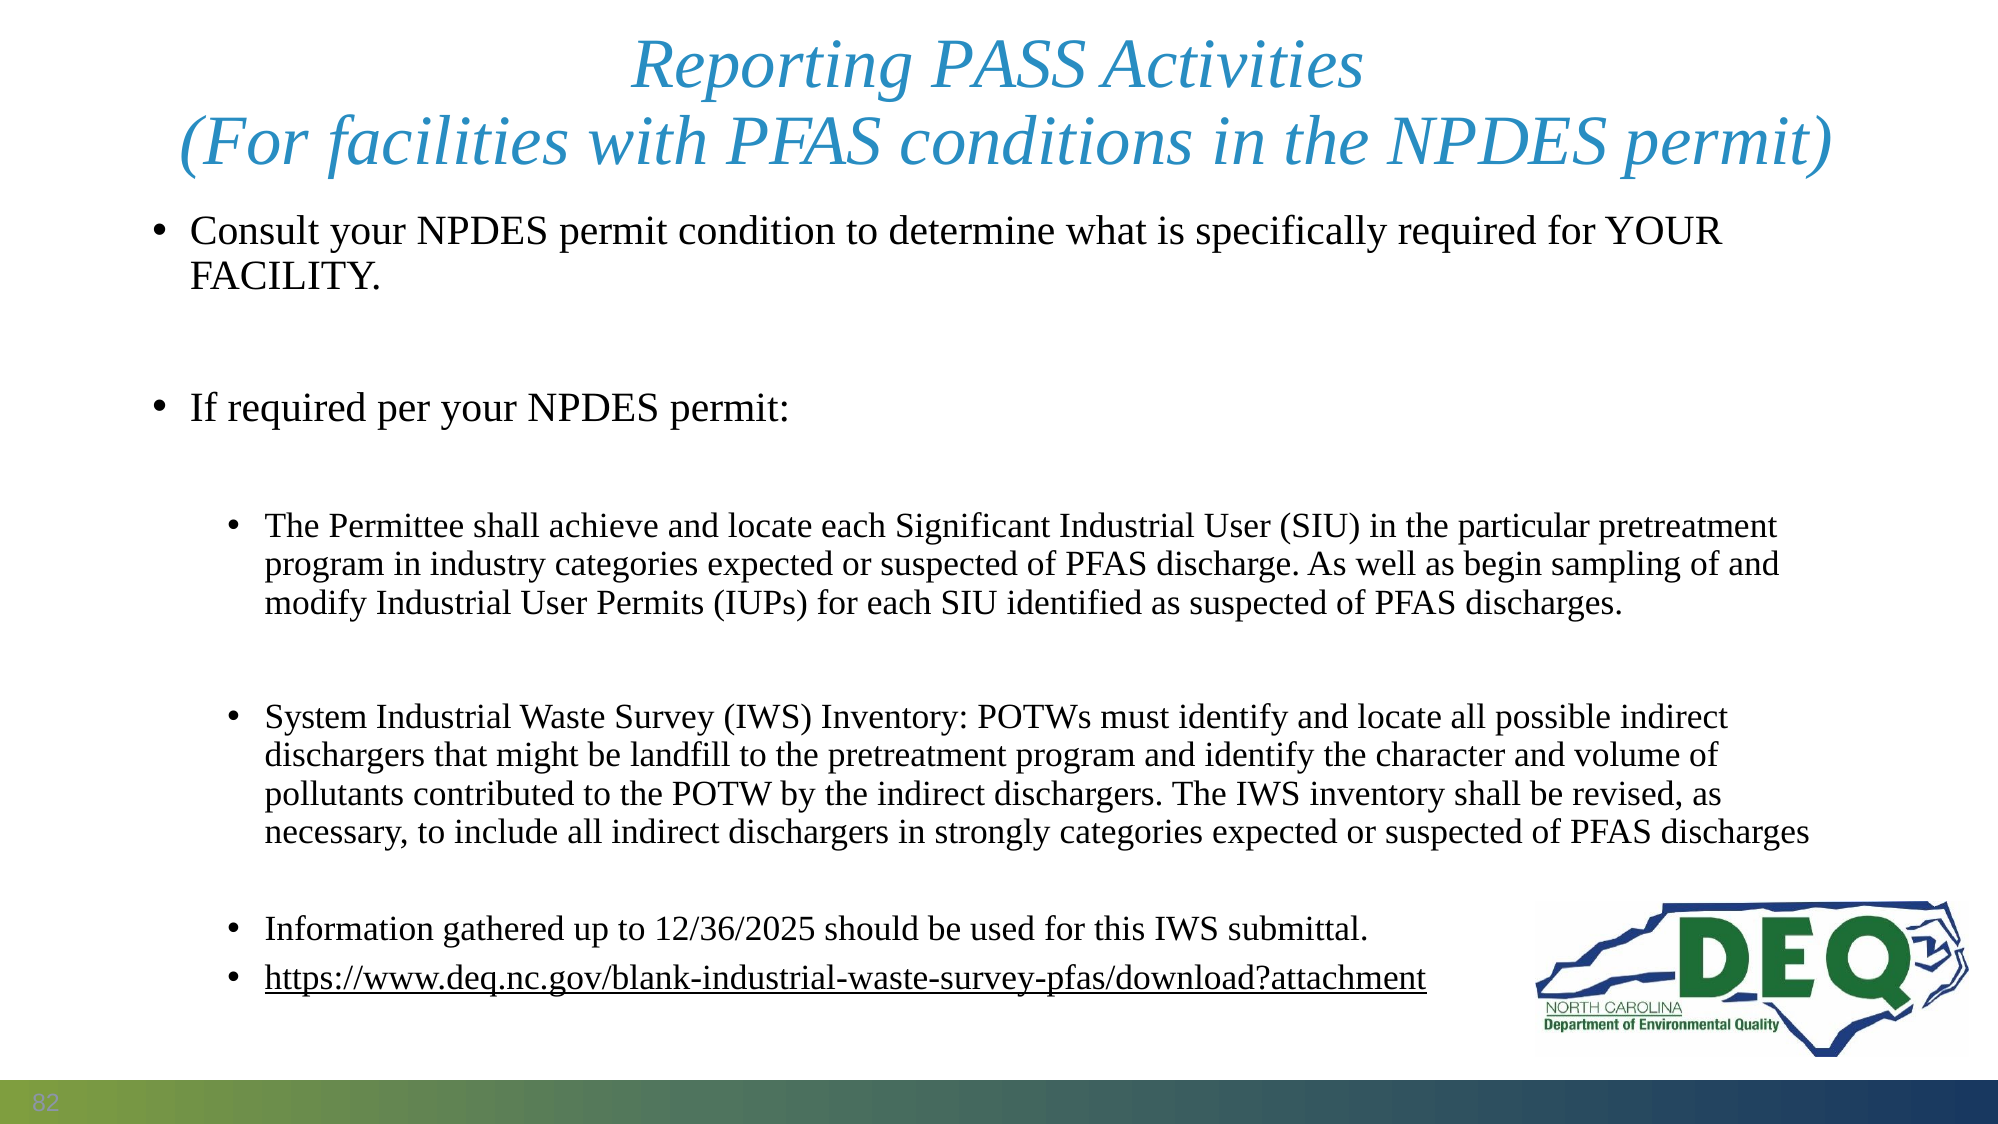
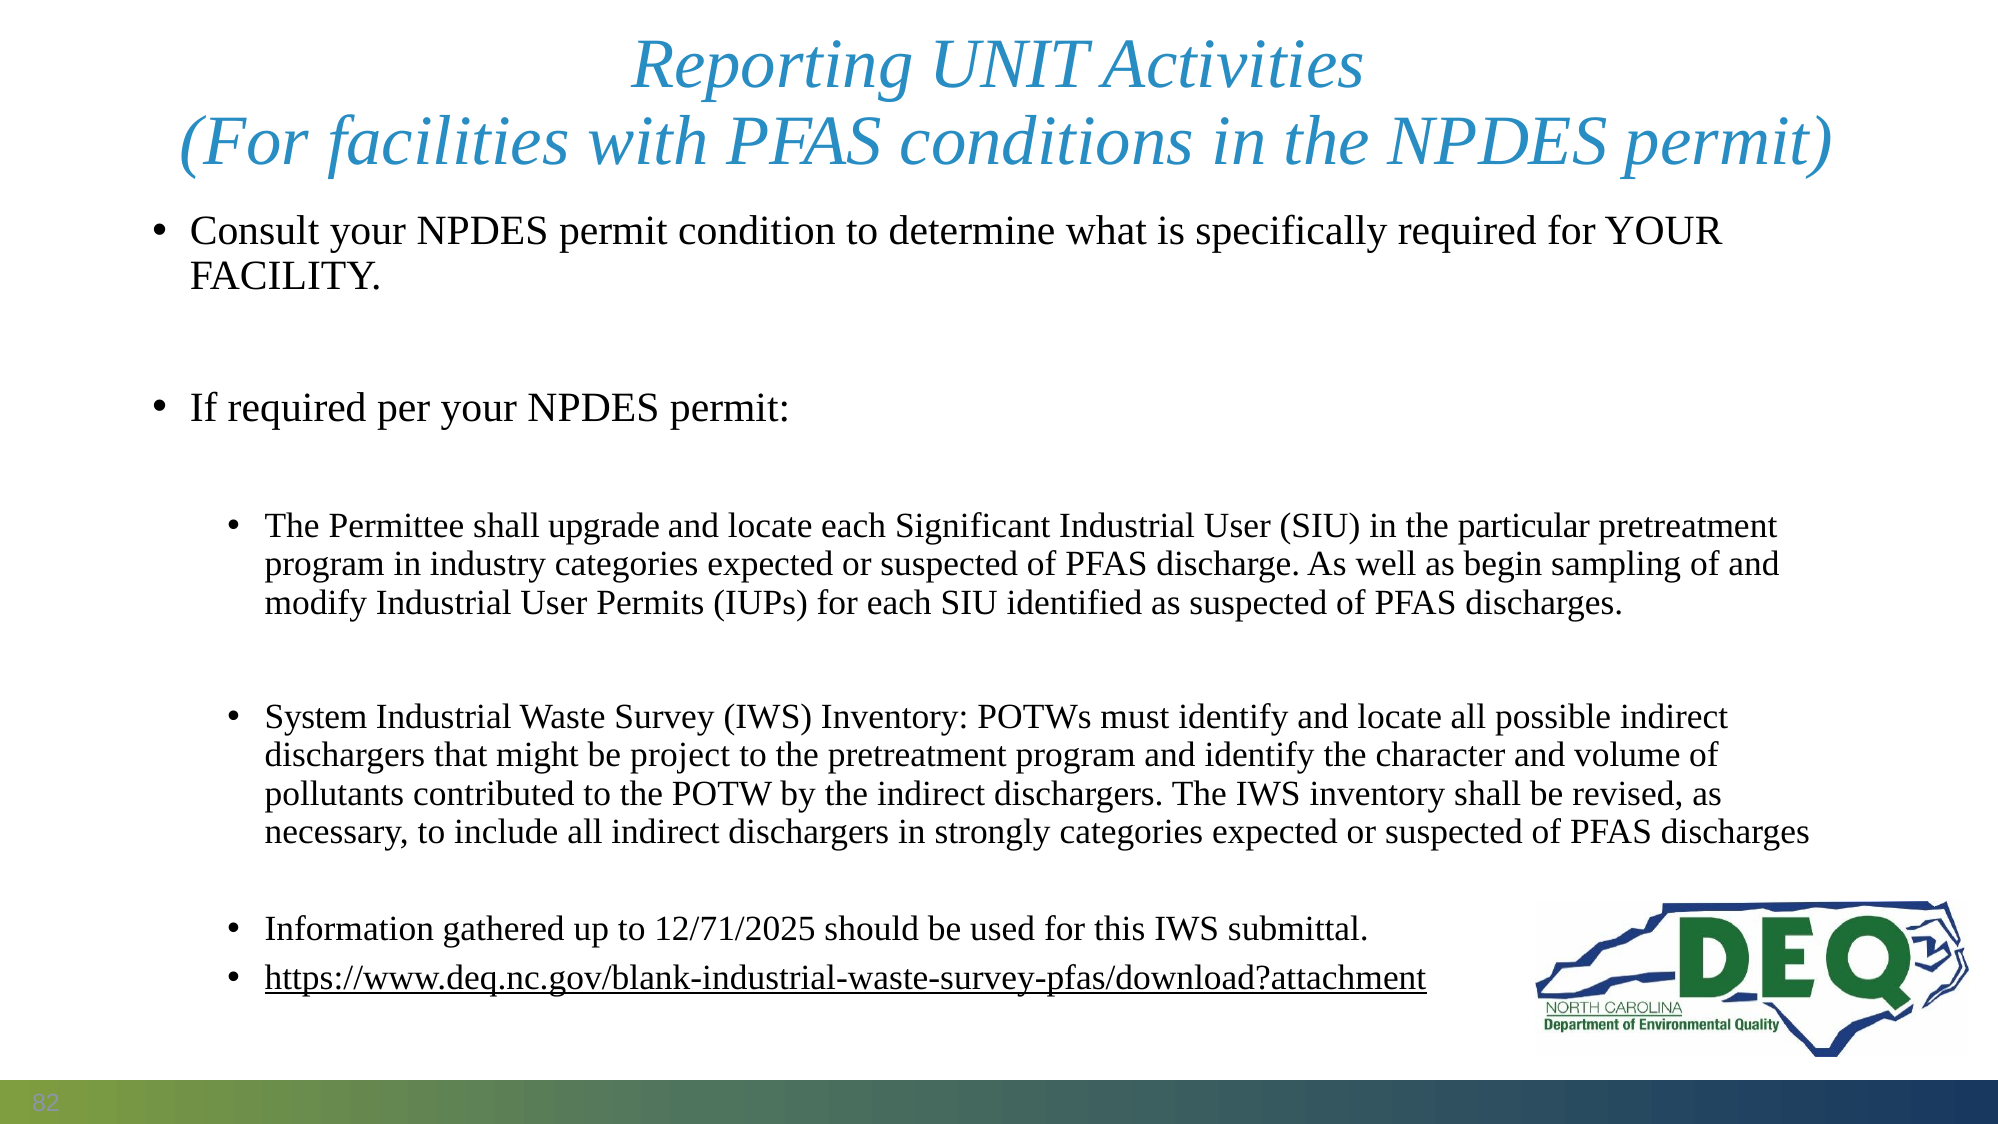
PASS: PASS -> UNIT (1009, 64)
achieve: achieve -> upgrade (604, 526)
landfill: landfill -> project (680, 755)
12/36/2025: 12/36/2025 -> 12/71/2025 (735, 929)
